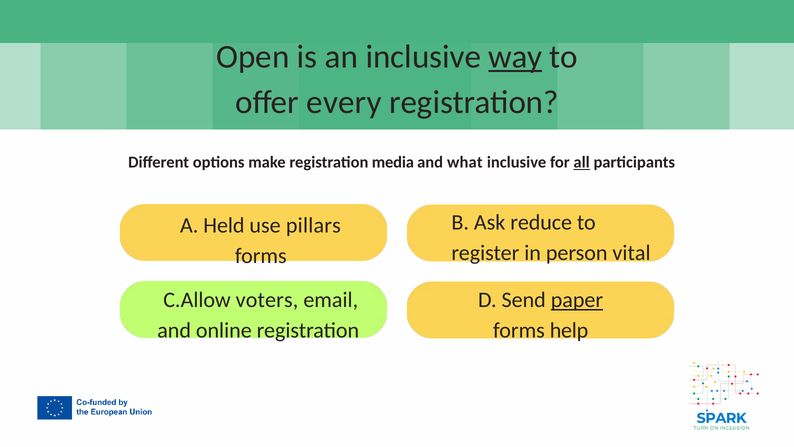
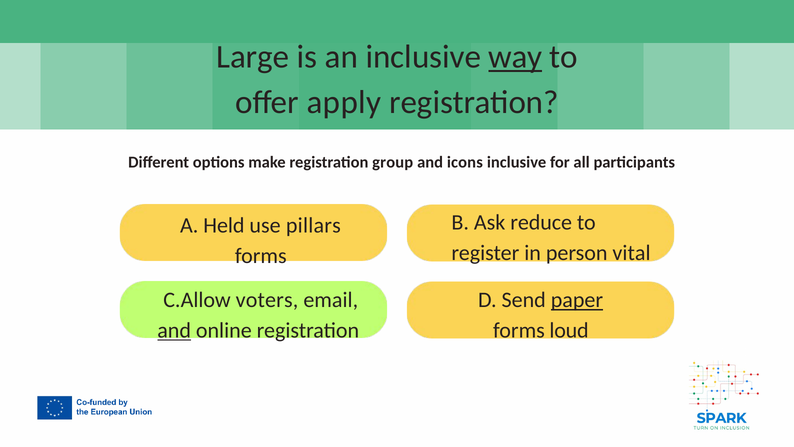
Open: Open -> Large (253, 57)
every: every -> apply (344, 102)
media: media -> group (393, 162)
what: what -> icons (465, 162)
all underline: present -> none (582, 162)
and underline: none -> present (174, 330)
help: help -> loud (569, 330)
